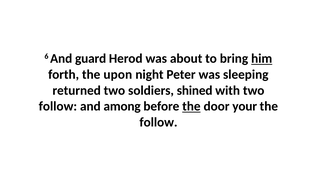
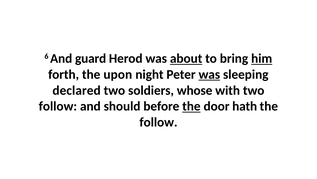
about underline: none -> present (186, 58)
was underline: none -> present (209, 74)
returned: returned -> declared (77, 90)
shined: shined -> whose (195, 90)
among: among -> should (122, 106)
your: your -> hath (245, 106)
